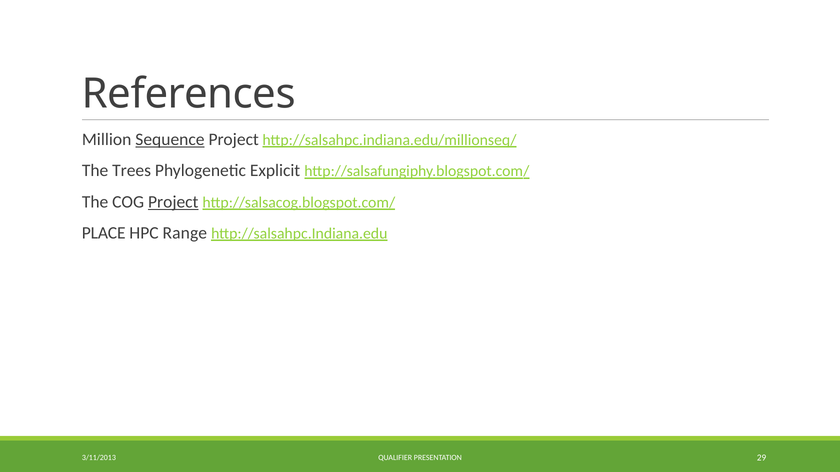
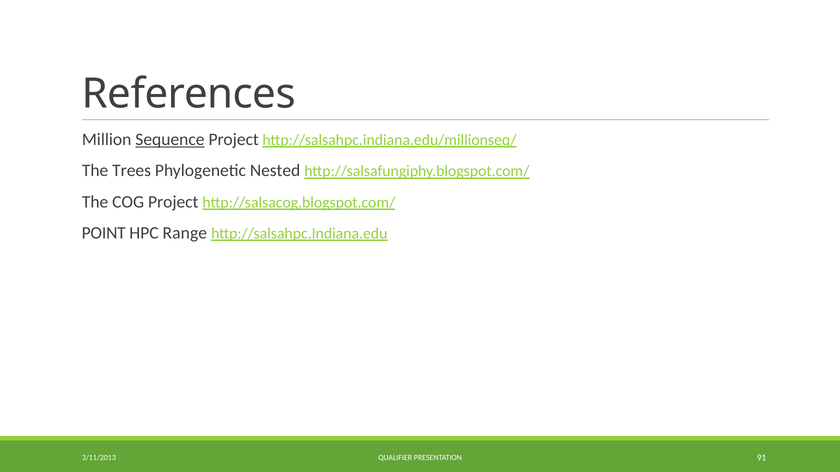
Explicit: Explicit -> Nested (275, 171)
Project underline: present -> none (173, 202)
PLACE: PLACE -> POINT (104, 233)
29: 29 -> 91 (762, 458)
